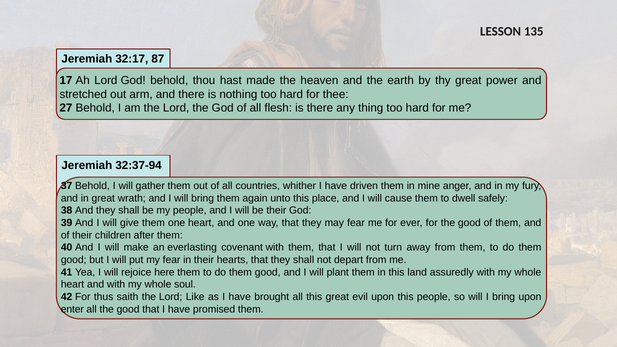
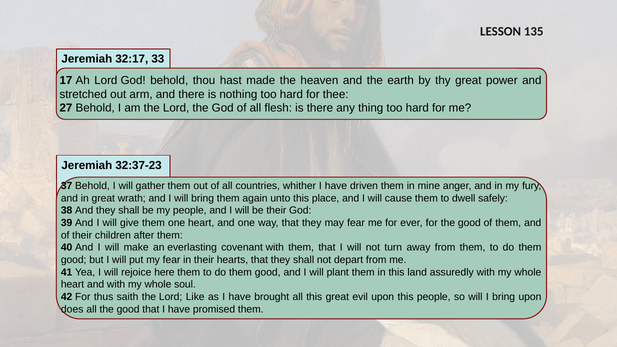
87: 87 -> 33 (158, 59)
32:37-94: 32:37-94 -> 32:37-23 (139, 165)
enter: enter -> does (72, 309)
